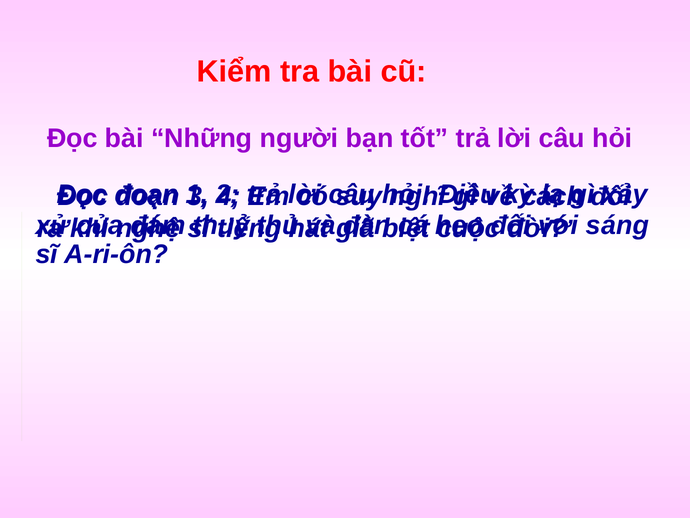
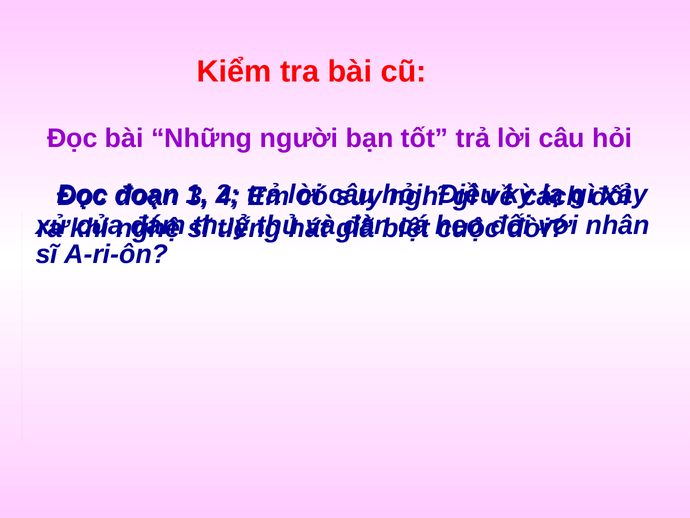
sáng: sáng -> nhân (618, 225)
